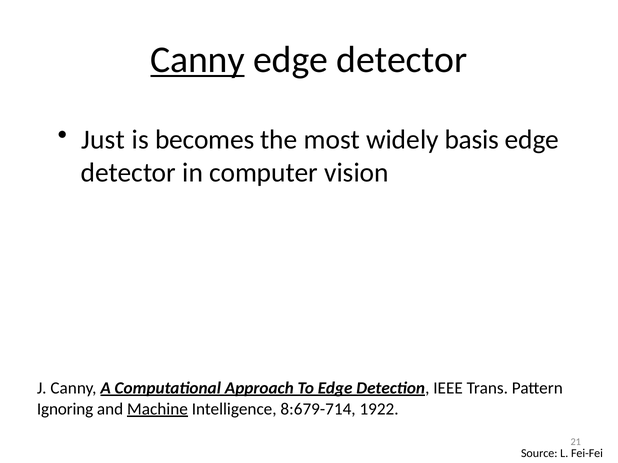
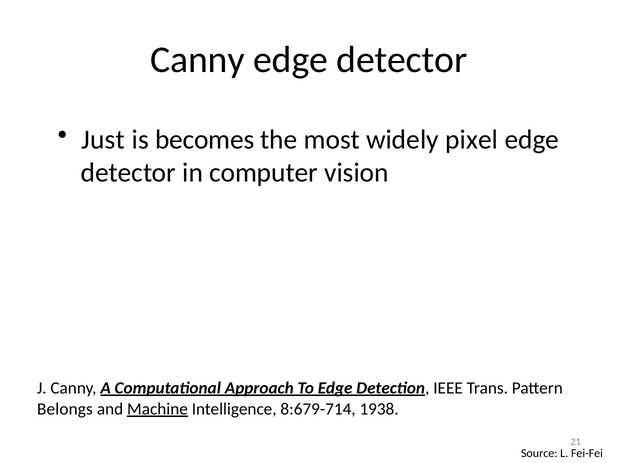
Canny underline: present -> none (197, 60)
basis: basis -> pixel (472, 140)
Ignoring: Ignoring -> Belongs (65, 409)
1922: 1922 -> 1938 (379, 409)
